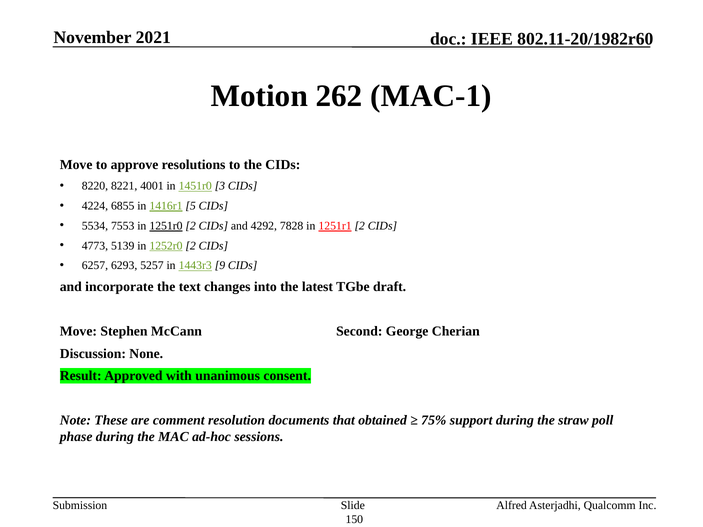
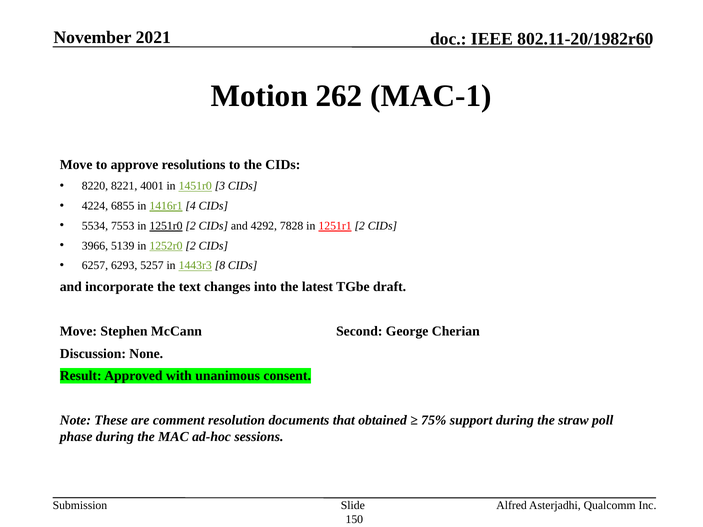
5: 5 -> 4 (191, 206)
4773: 4773 -> 3966 (95, 246)
9: 9 -> 8 (220, 266)
